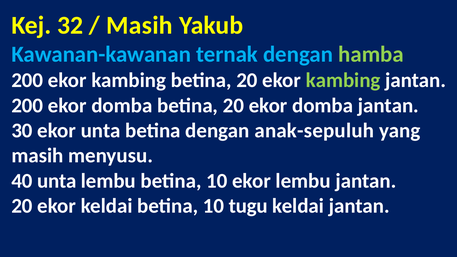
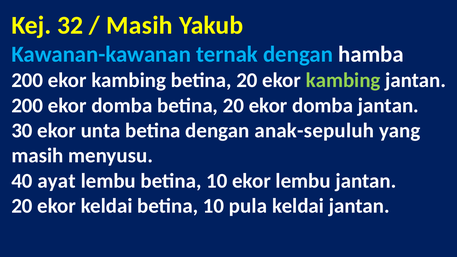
hamba colour: light green -> white (371, 54)
40 unta: unta -> ayat (57, 181)
tugu: tugu -> pula (248, 206)
